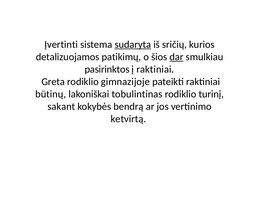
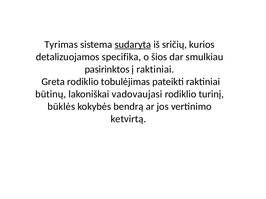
Įvertinti: Įvertinti -> Tyrimas (61, 45)
patikimų: patikimų -> specifika (121, 57)
dar underline: present -> none (176, 57)
gimnazijoje: gimnazijoje -> tobulėjimas (125, 82)
tobulintinas: tobulintinas -> vadovaujasi (137, 94)
sakant: sakant -> būklės (61, 107)
